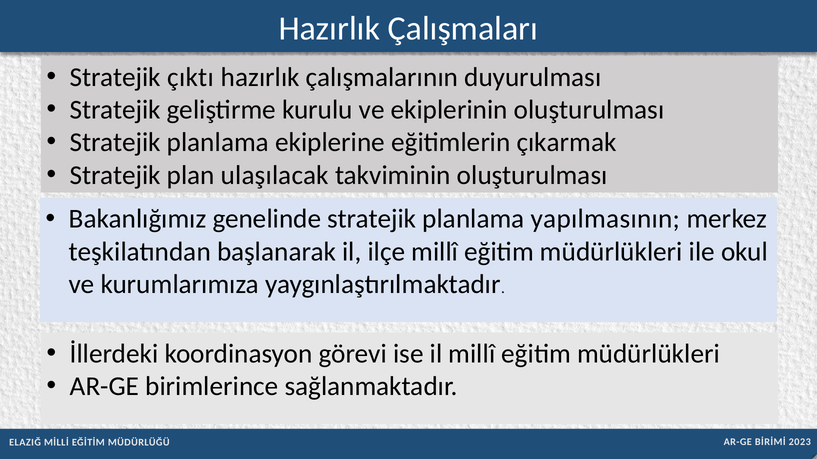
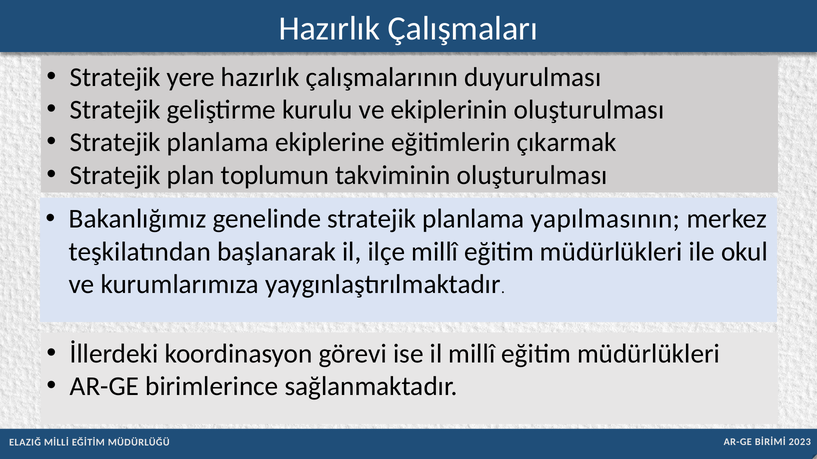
çıktı: çıktı -> yere (191, 77)
ulaşılacak: ulaşılacak -> toplumun (275, 175)
